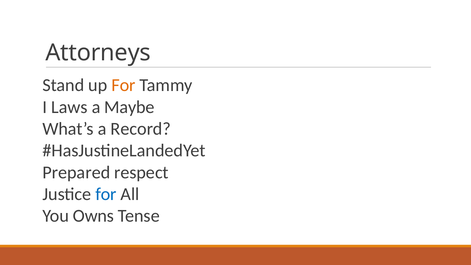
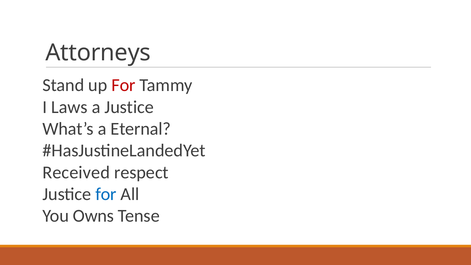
For colour: orange -> red (123, 85)
a Maybe: Maybe -> Justice (129, 107)
Record: Record -> Eternal (141, 129)
Prepared: Prepared -> Received (76, 172)
